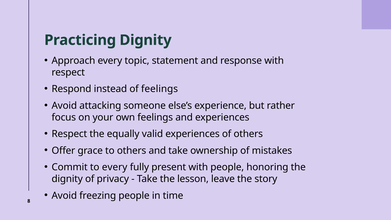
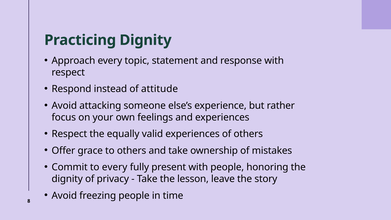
of feelings: feelings -> attitude (160, 89)
